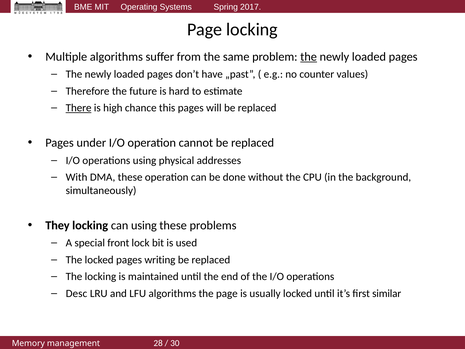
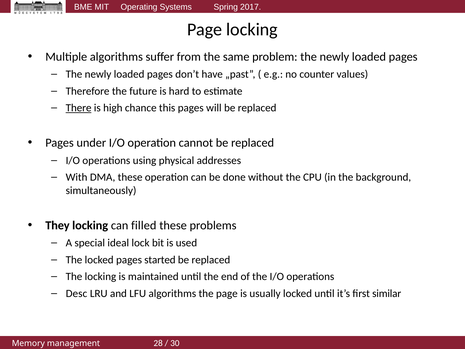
the underline: present -> none (309, 57)
can using: using -> filled (144, 225)
front: front -> ideal (118, 243)
writing: writing -> started (160, 260)
